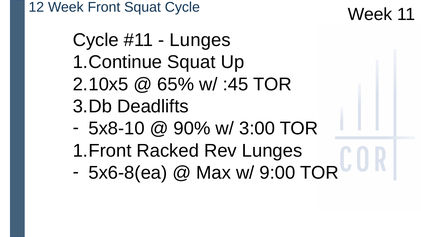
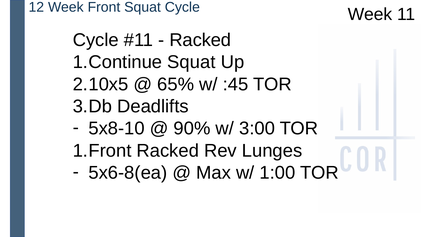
Lunges: Lunges -> Racked (200, 40)
9:00: 9:00 -> 1:00 (277, 173)
